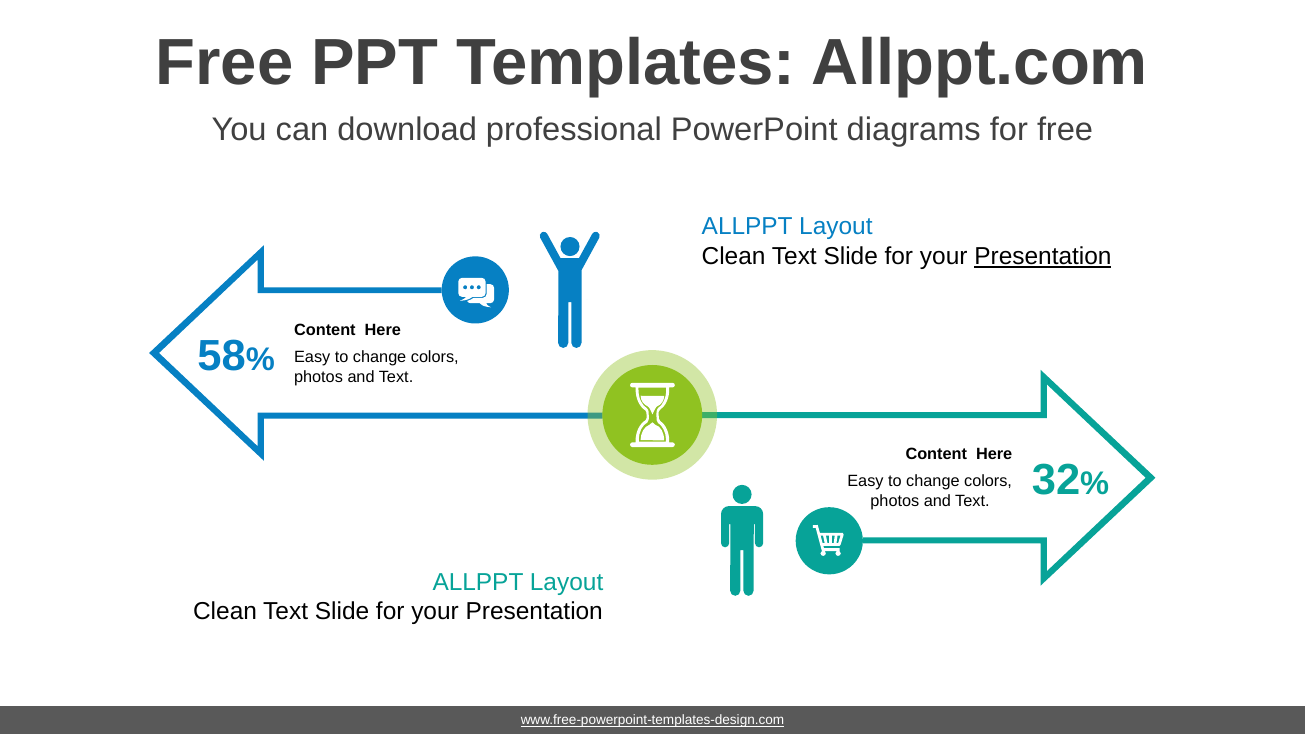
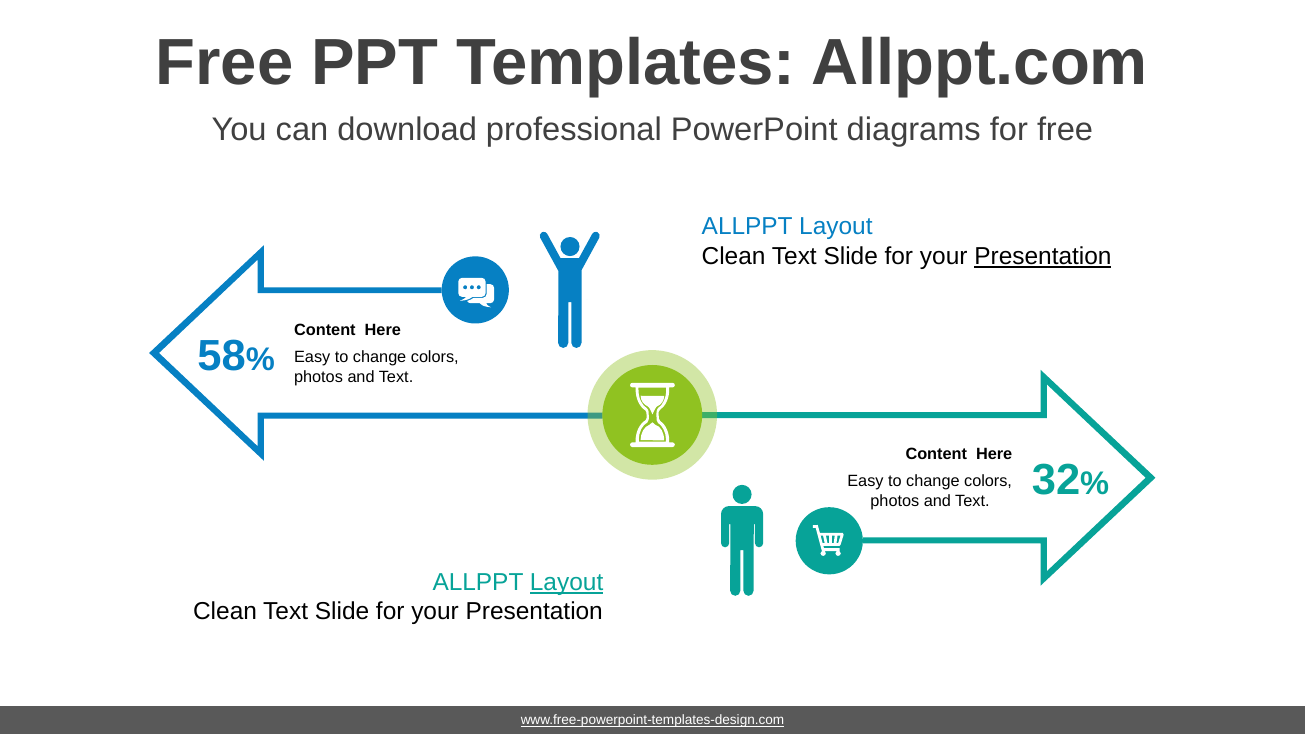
Layout underline: none -> present (567, 582)
